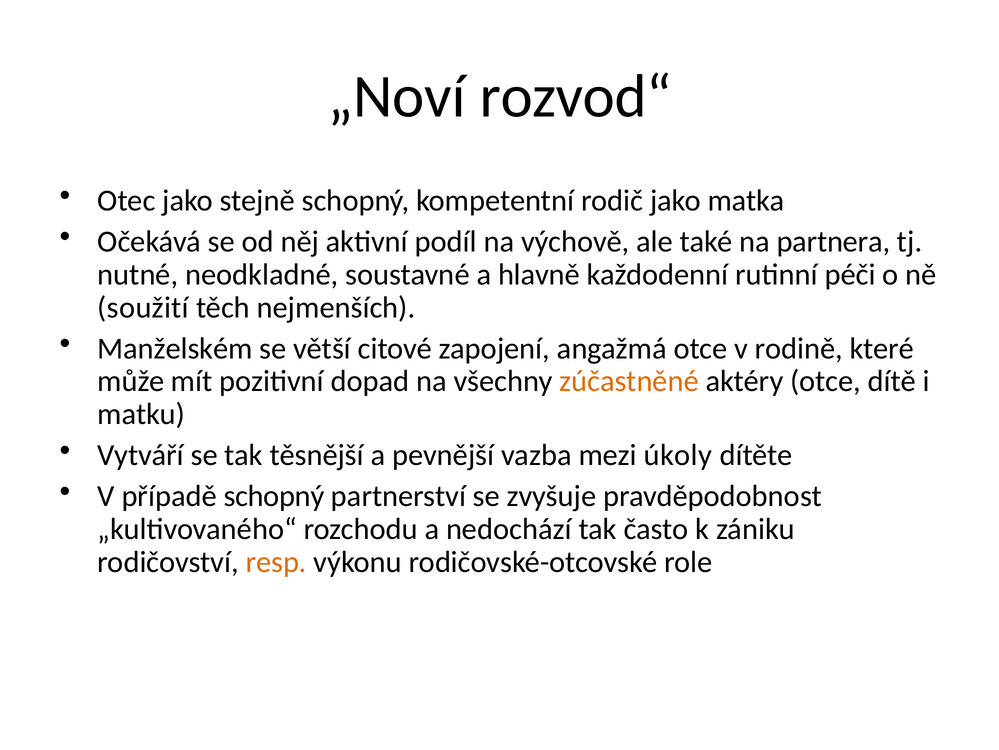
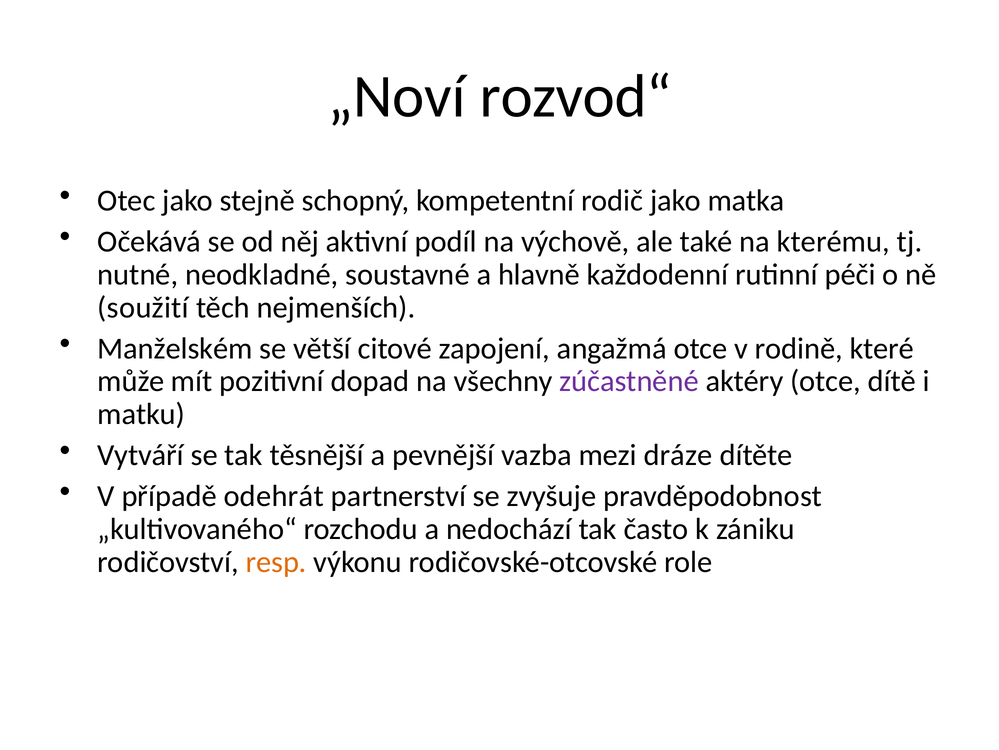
partnera: partnera -> kterému (833, 241)
zúčastněné colour: orange -> purple (629, 381)
úkoly: úkoly -> dráze (678, 455)
případě schopný: schopný -> odehrát (274, 496)
